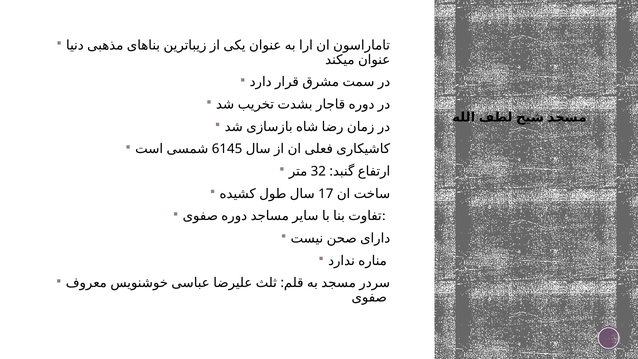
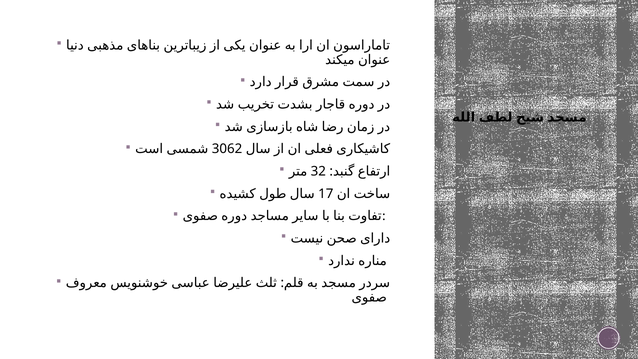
6145: 6145 -> 3062 (227, 149)
